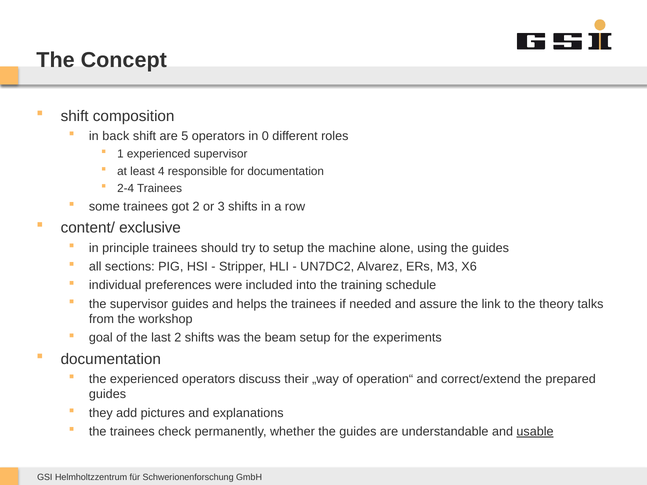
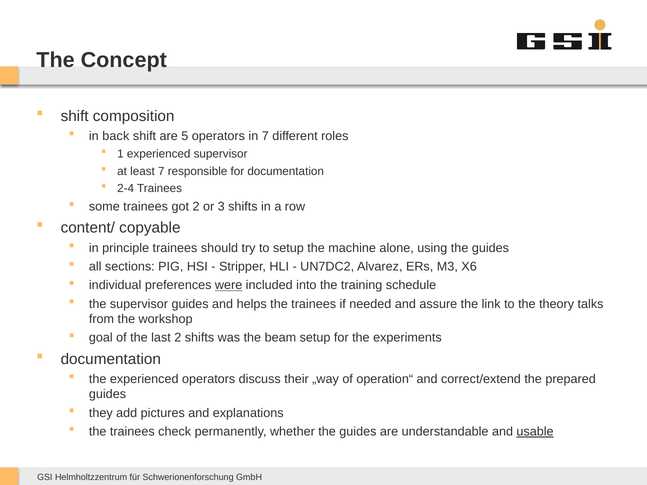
in 0: 0 -> 7 (265, 136)
least 4: 4 -> 7 (161, 171)
exclusive: exclusive -> copyable (150, 228)
were underline: none -> present (229, 285)
